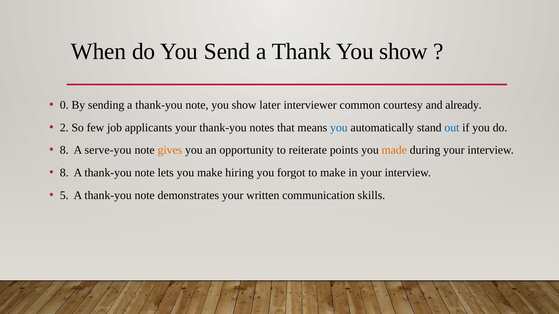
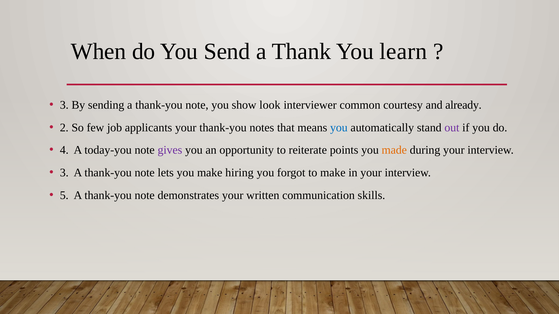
Thank You show: show -> learn (403, 51)
0: 0 -> 3 (64, 105)
later: later -> look (270, 105)
out colour: blue -> purple (452, 128)
8: 8 -> 4 (64, 150)
serve-you: serve-you -> today-you (108, 150)
gives colour: orange -> purple (170, 150)
8: 8 -> 3 (64, 173)
